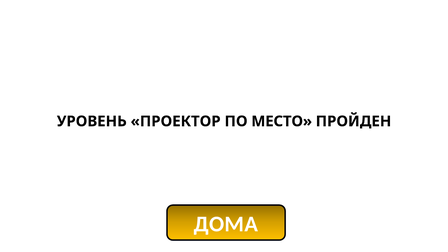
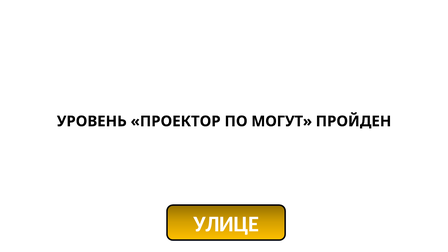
МЕСТО: МЕСТО -> МОГУТ (282, 121)
ДОМА: ДОМА -> УЛИЦЕ (226, 224)
